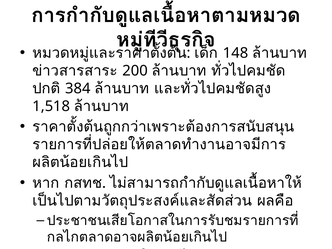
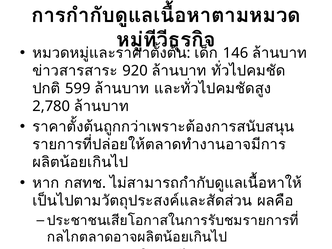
148: 148 -> 146 (236, 53)
200: 200 -> 920 (135, 71)
384: 384 -> 599 (78, 88)
1,518: 1,518 -> 2,780 (51, 106)
